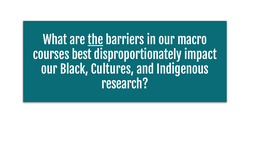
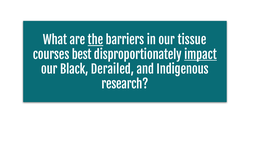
macro: macro -> tissue (192, 40)
impact underline: none -> present (201, 55)
Cultures: Cultures -> Derailed (112, 70)
